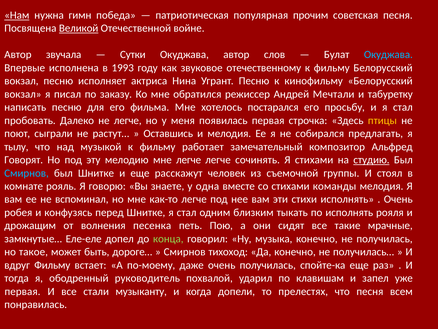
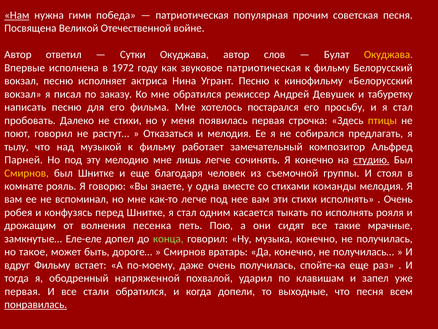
Великой underline: present -> none (79, 28)
звучала: звучала -> ответил (64, 55)
Окуджава colour: light blue -> yellow (388, 55)
1993: 1993 -> 1972 (123, 68)
звуковое отечественному: отечественному -> патриотическая (264, 68)
Мечтали: Мечтали -> Девушек (334, 94)
не легче: легче -> стихи (128, 120)
поют сыграли: сыграли -> говорил (53, 133)
Оставшись: Оставшись -> Отказаться (168, 133)
Говорят: Говорят -> Парней (24, 160)
мне легче: легче -> лишь (189, 160)
Я стихами: стихами -> конечно (314, 160)
Смирнов colour: light blue -> yellow (27, 173)
расскажут: расскажут -> благодаря (179, 173)
близким: близким -> касается (253, 212)
тихоход: тихоход -> вратарь (228, 252)
руководитель: руководитель -> напряженной (147, 278)
стали музыканту: музыканту -> обратился (141, 291)
прелестях: прелестях -> выходные (303, 291)
понравилась underline: none -> present (36, 304)
